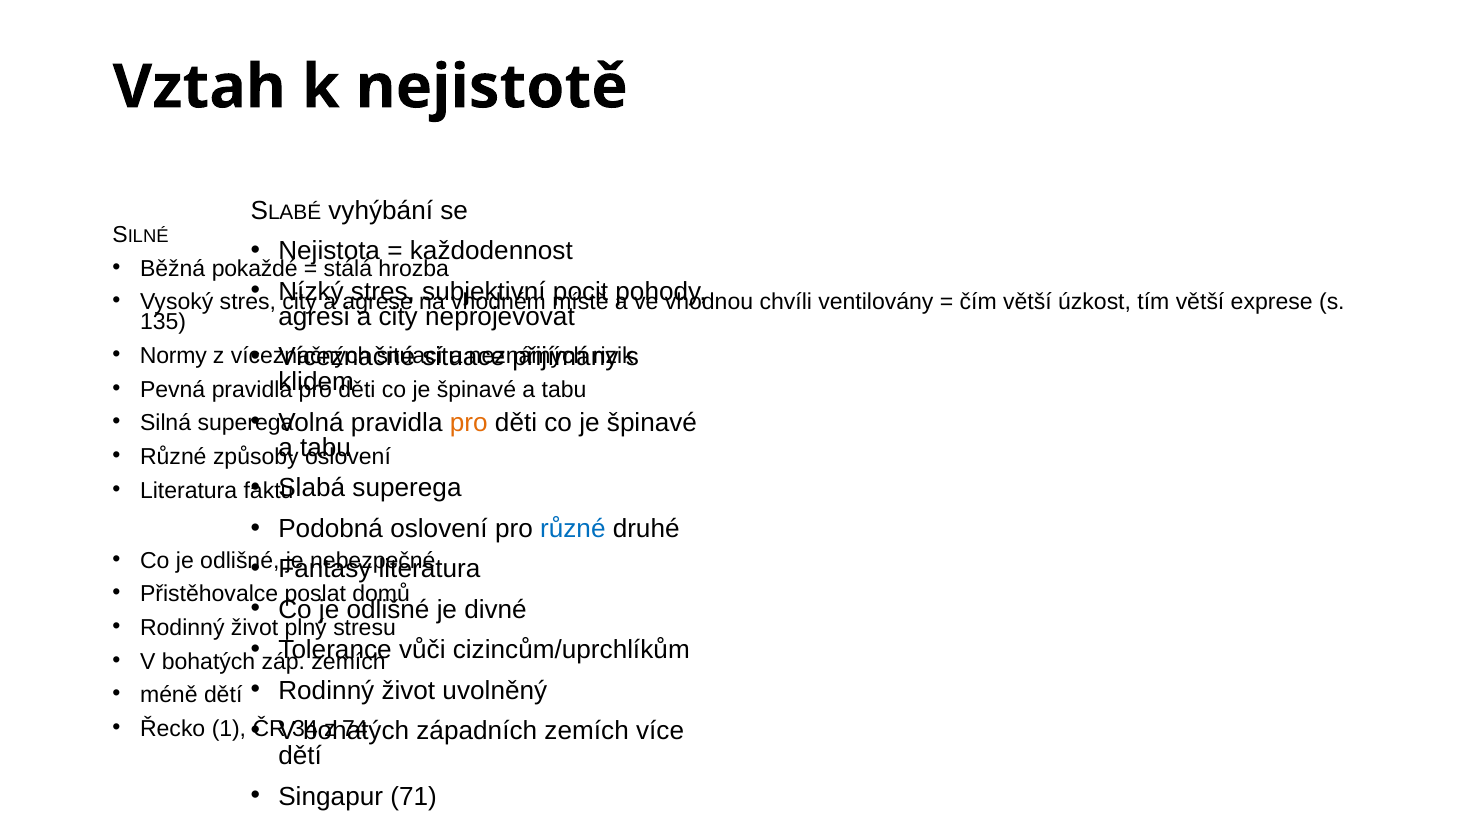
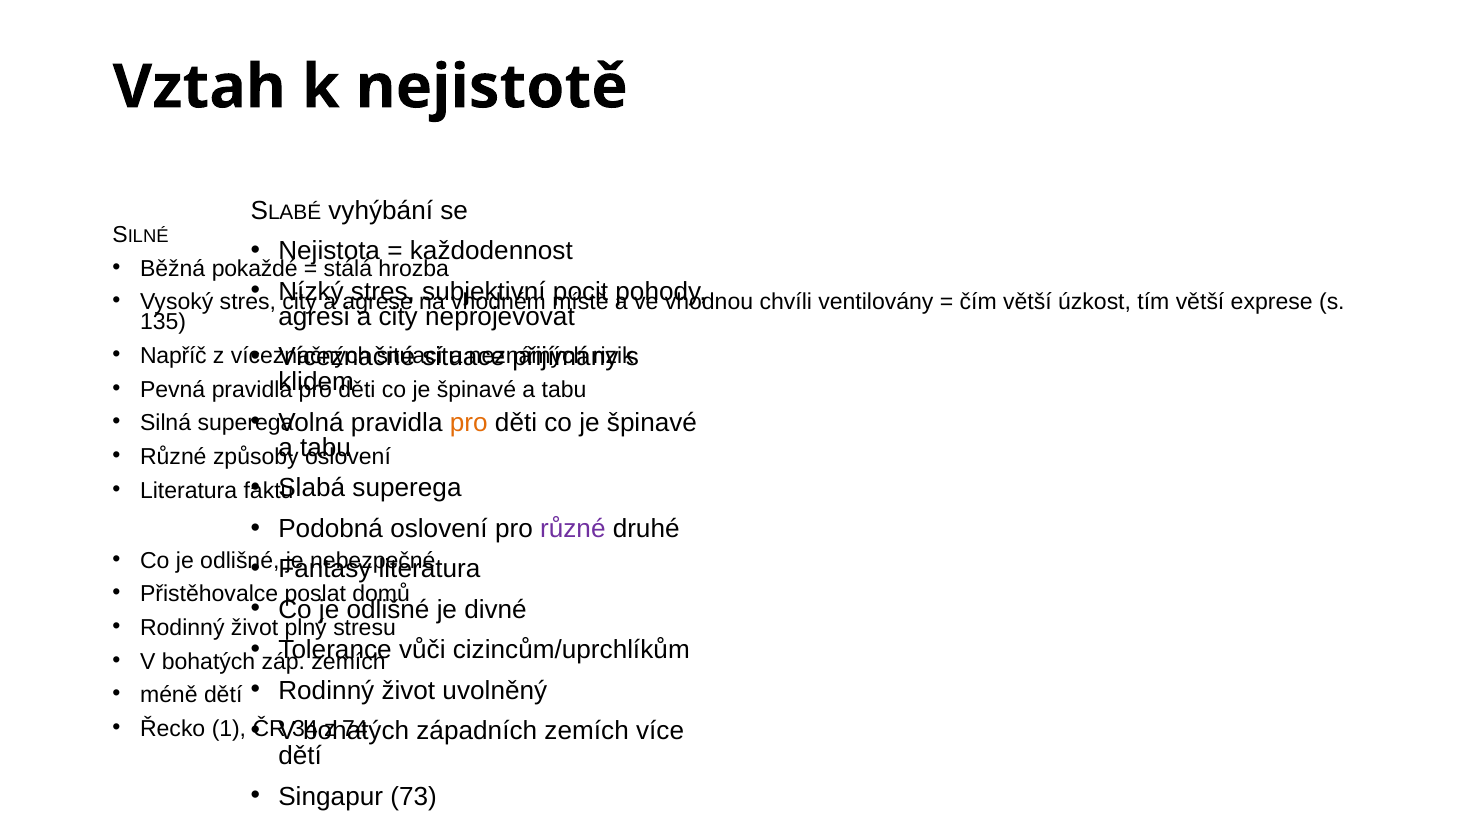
Normy: Normy -> Napříč (173, 356)
různé colour: blue -> purple (573, 529)
71: 71 -> 73 (414, 796)
